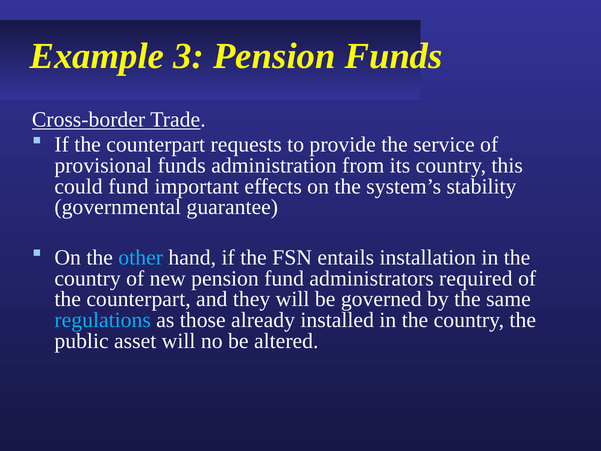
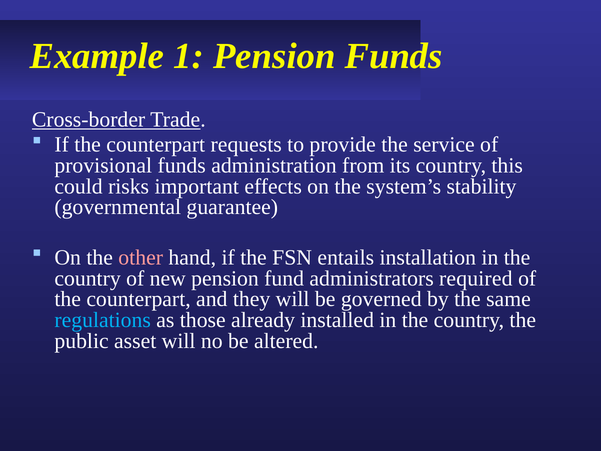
3: 3 -> 1 (189, 56)
could fund: fund -> risks (129, 186)
other colour: light blue -> pink (141, 257)
